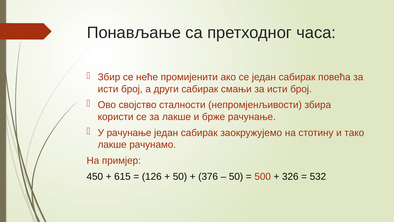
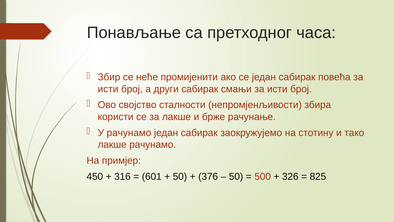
У рачунање: рачунање -> рачунамо (129, 133)
615: 615 -> 316 (122, 176)
126: 126 -> 601 (152, 176)
532: 532 -> 825 (318, 176)
